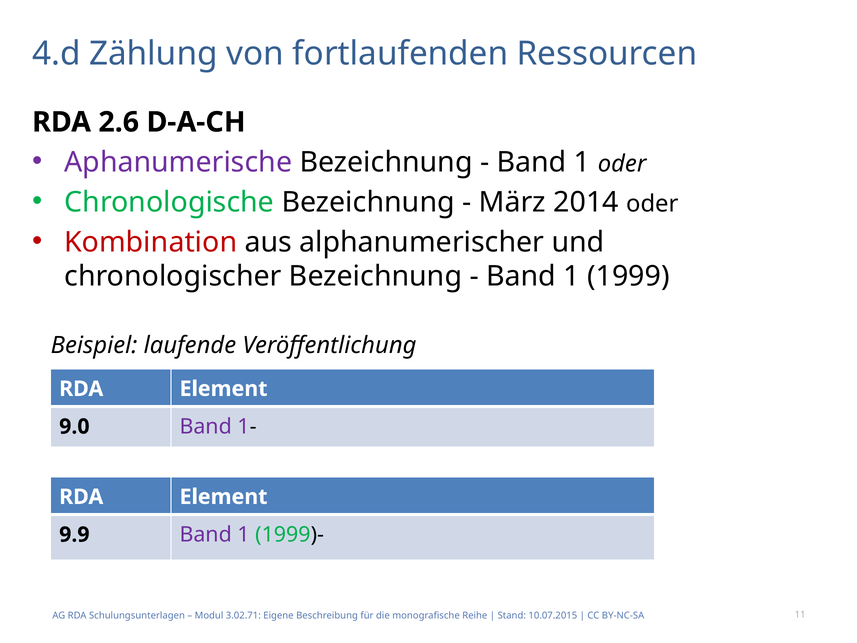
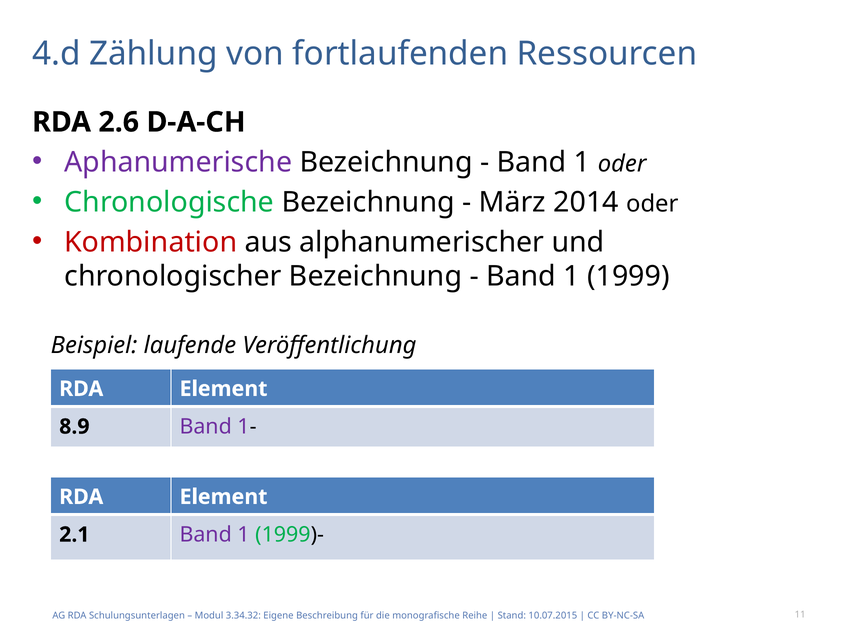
9.0: 9.0 -> 8.9 (74, 426)
9.9: 9.9 -> 2.1 (74, 534)
3.02.71: 3.02.71 -> 3.34.32 (243, 615)
